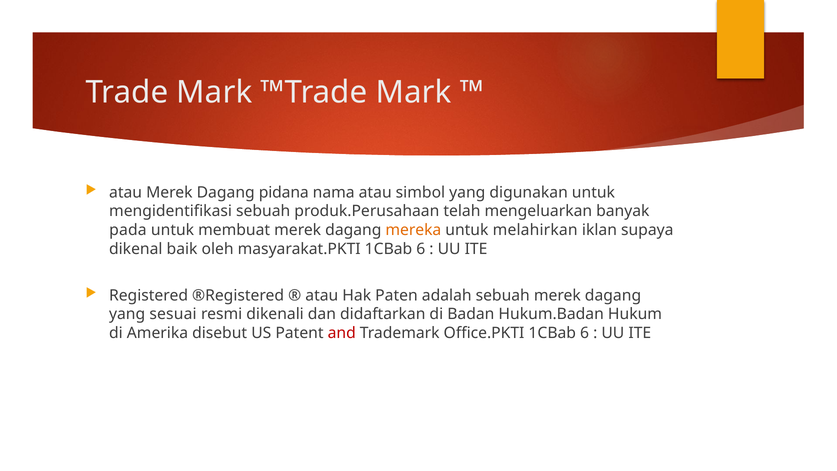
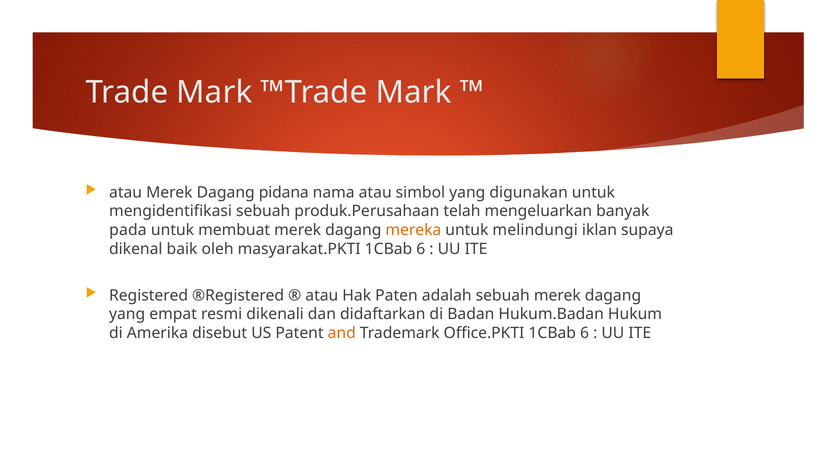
melahirkan: melahirkan -> melindungi (535, 230)
sesuai: sesuai -> empat (173, 314)
and colour: red -> orange (342, 333)
